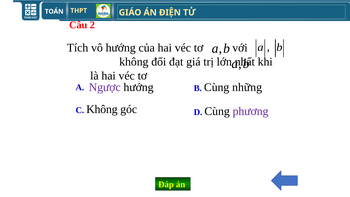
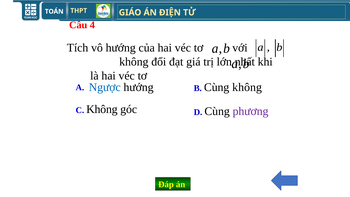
2: 2 -> 4 (92, 25)
Ngược colour: purple -> blue (105, 87)
Cùng những: những -> không (247, 87)
